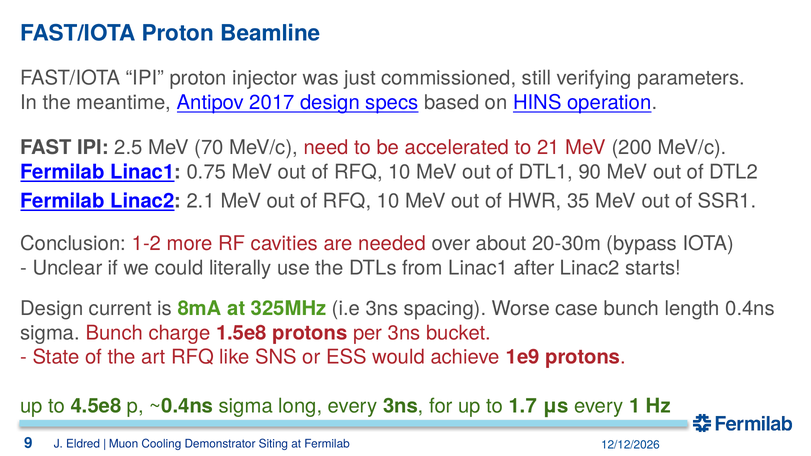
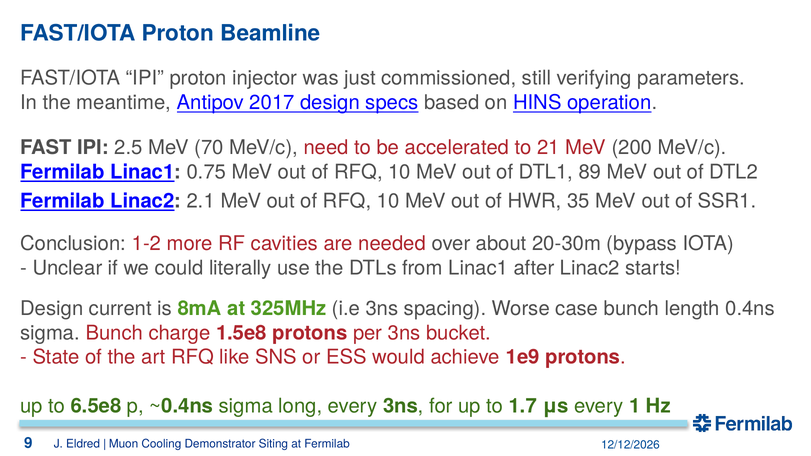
90: 90 -> 89 (590, 172)
4.5e8: 4.5e8 -> 6.5e8 (96, 406)
